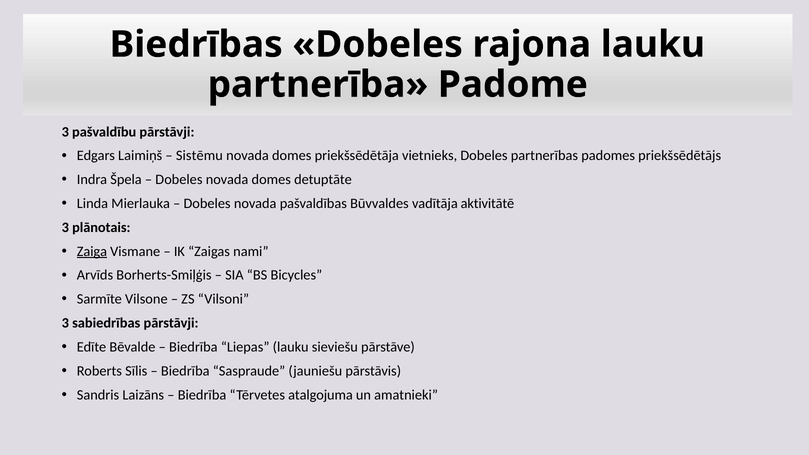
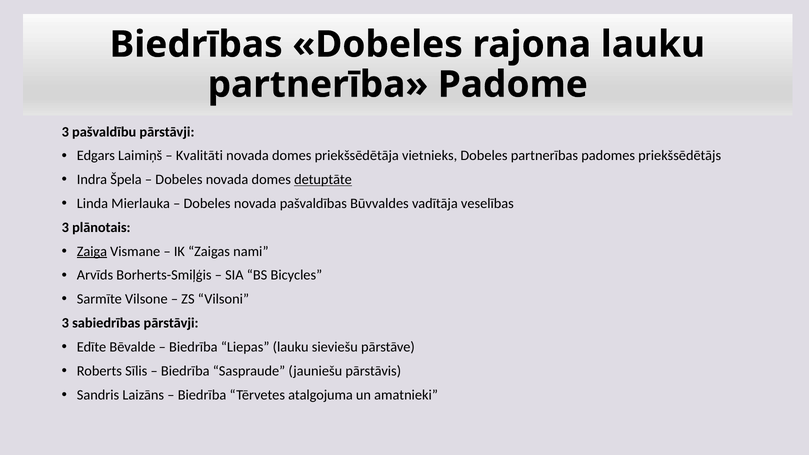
Sistēmu: Sistēmu -> Kvalitāti (199, 156)
detuptāte underline: none -> present (323, 180)
aktivitātē: aktivitātē -> veselības (487, 204)
